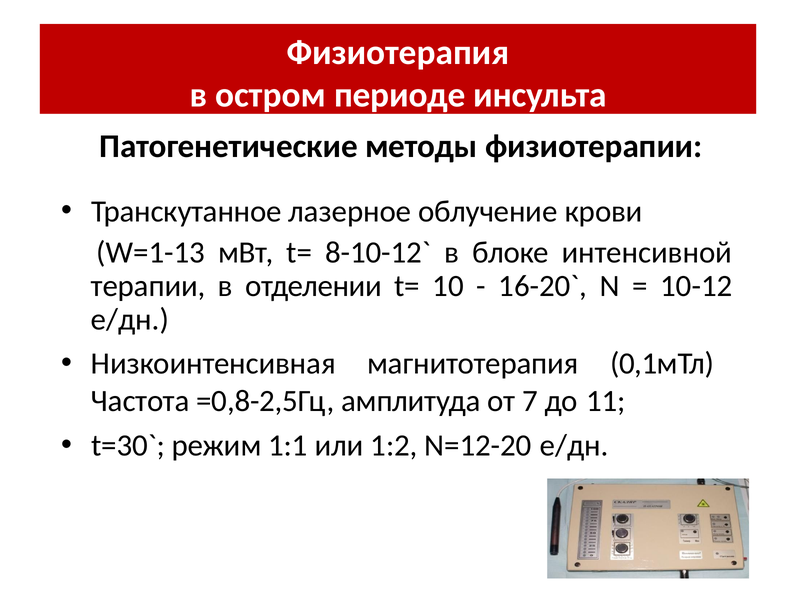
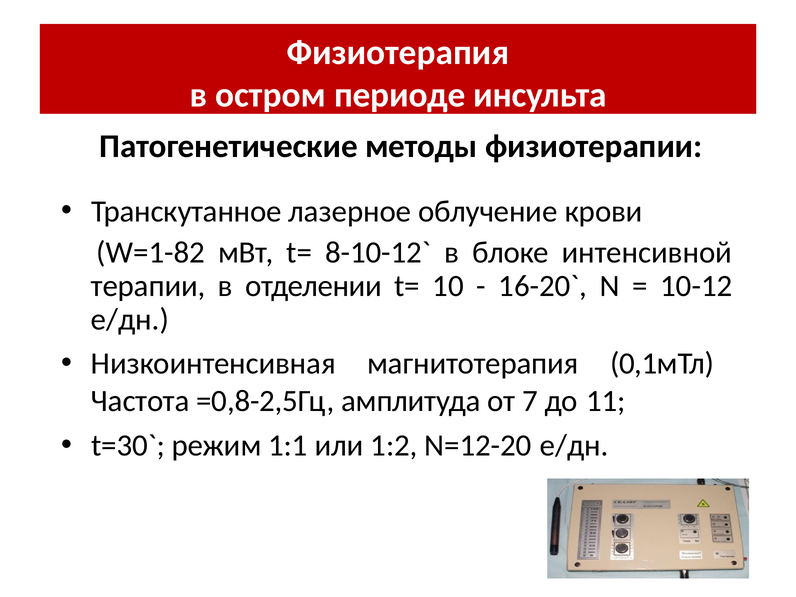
W=1-13: W=1-13 -> W=1-82 (151, 253)
